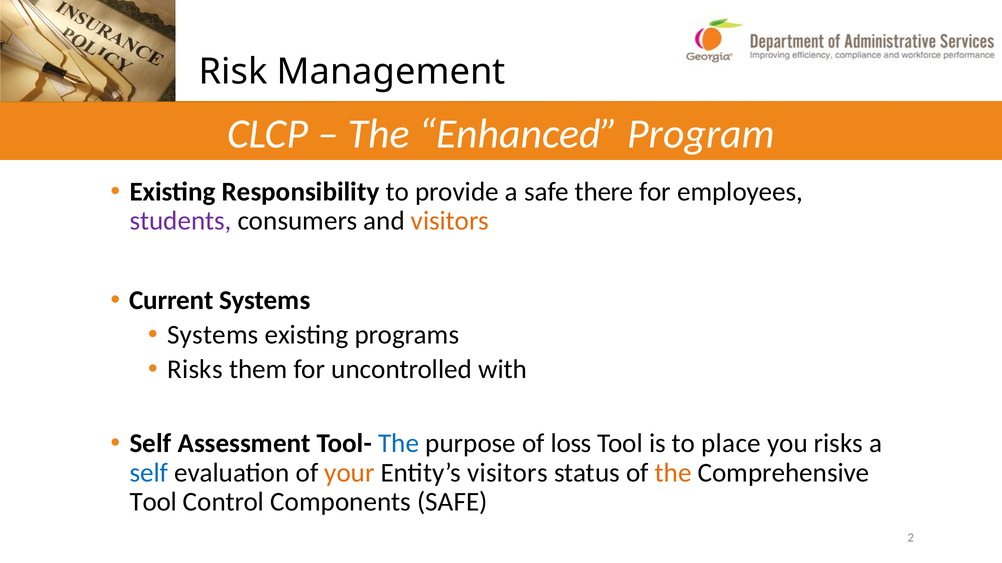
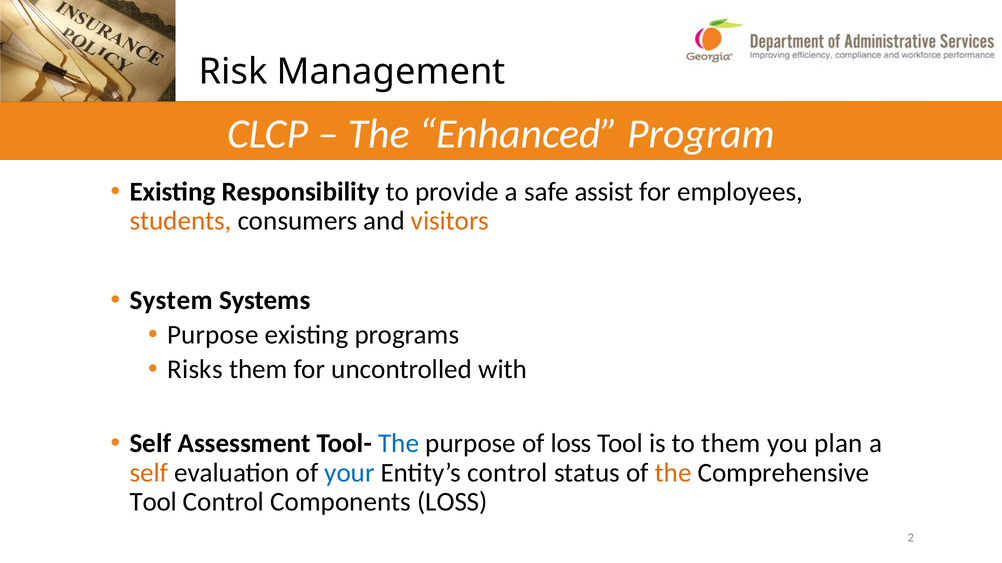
there: there -> assist (604, 192)
students colour: purple -> orange (181, 221)
Current: Current -> System (171, 301)
Systems: Systems -> Purpose (213, 335)
to place: place -> them (731, 444)
you risks: risks -> plan (838, 444)
self colour: blue -> orange (149, 473)
your colour: orange -> blue (349, 473)
Entity’s visitors: visitors -> control (507, 473)
Components SAFE: SAFE -> LOSS (452, 503)
